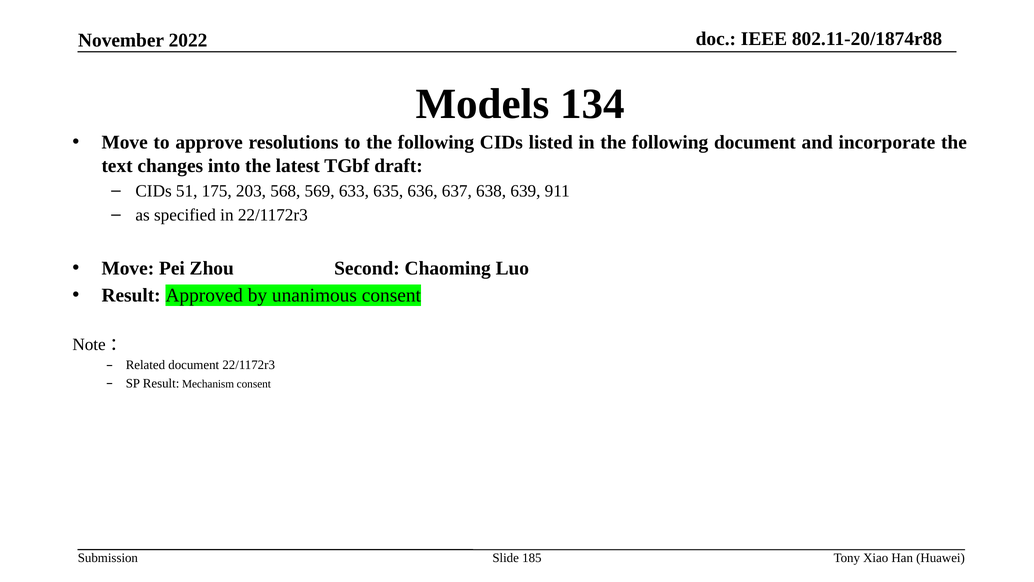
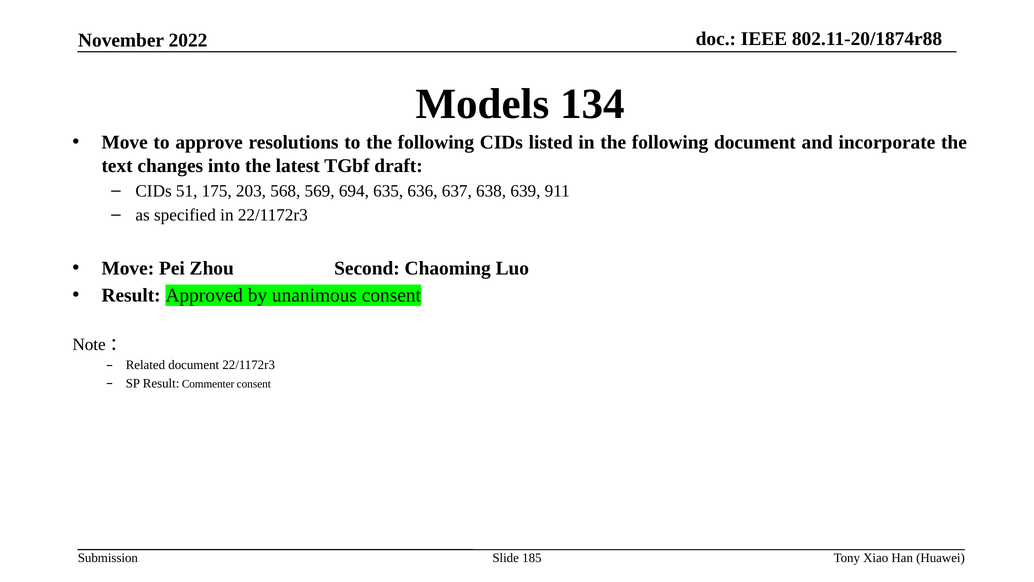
633: 633 -> 694 (354, 191)
Mechanism: Mechanism -> Commenter (208, 384)
